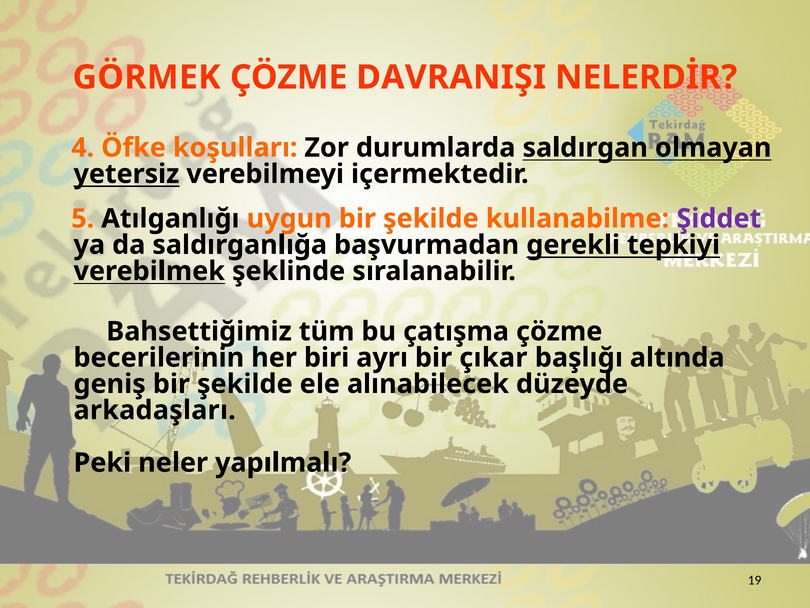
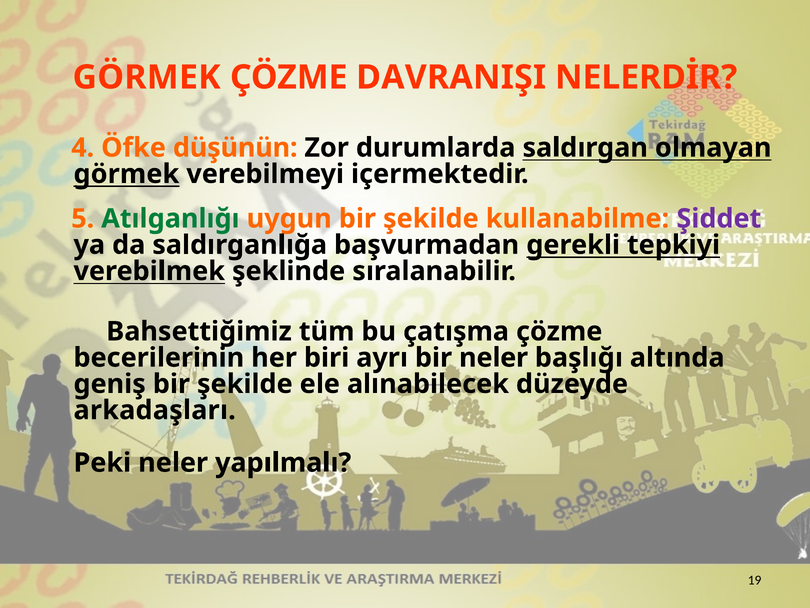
koşulları: koşulları -> düşünün (235, 148)
yetersiz: yetersiz -> görmek (126, 174)
Atılganlığı colour: black -> green (170, 218)
bir çıkar: çıkar -> neler (494, 357)
